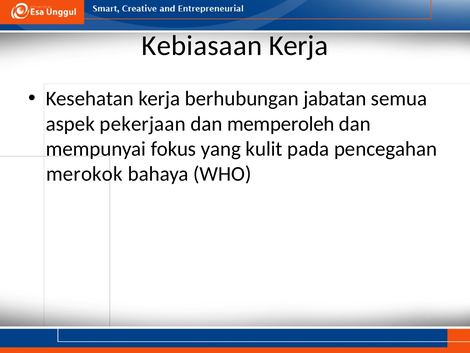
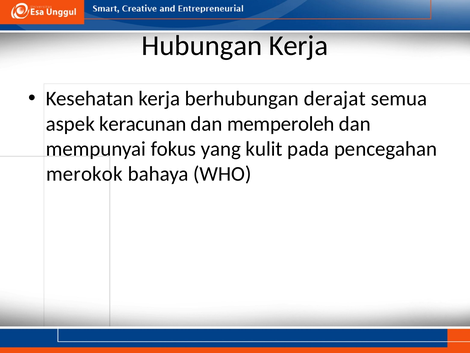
Kebiasaan: Kebiasaan -> Hubungan (202, 45)
jabatan: jabatan -> derajat (335, 99)
pekerjaan: pekerjaan -> keracunan (143, 124)
